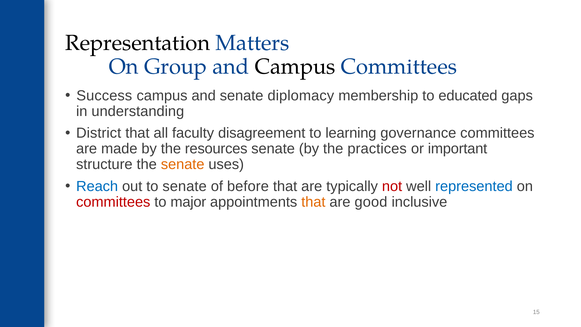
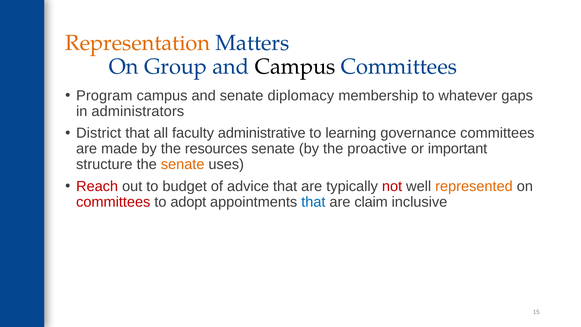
Representation colour: black -> orange (138, 43)
Success: Success -> Program (104, 96)
educated: educated -> whatever (468, 96)
understanding: understanding -> administrators (138, 111)
disagreement: disagreement -> administrative (262, 133)
practices: practices -> proactive (377, 149)
Reach colour: blue -> red (97, 186)
to senate: senate -> budget (185, 186)
before: before -> advice (248, 186)
represented colour: blue -> orange (474, 186)
major: major -> adopt (188, 202)
that colour: orange -> blue (313, 202)
good: good -> claim (371, 202)
